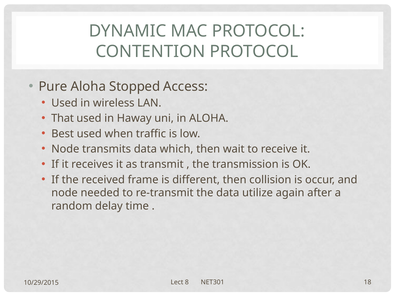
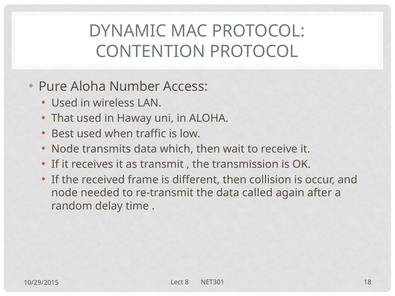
Stopped: Stopped -> Number (135, 87)
utilize: utilize -> called (257, 193)
